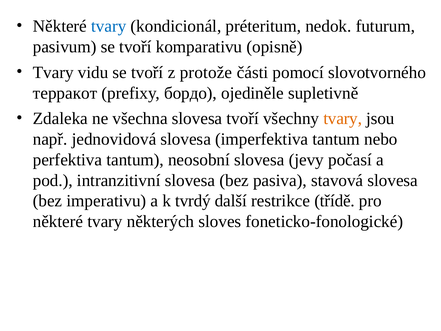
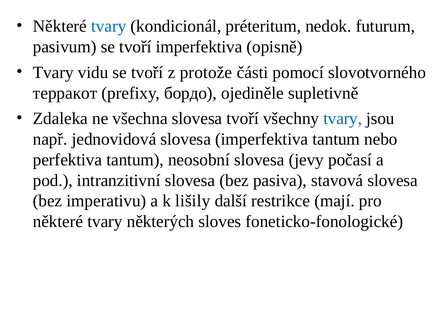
tvoří komparativu: komparativu -> imperfektiva (199, 47)
tvary colour: orange -> blue (343, 118)
tvrdý: tvrdý -> lišily (193, 201)
třídě: třídě -> mají (335, 201)
